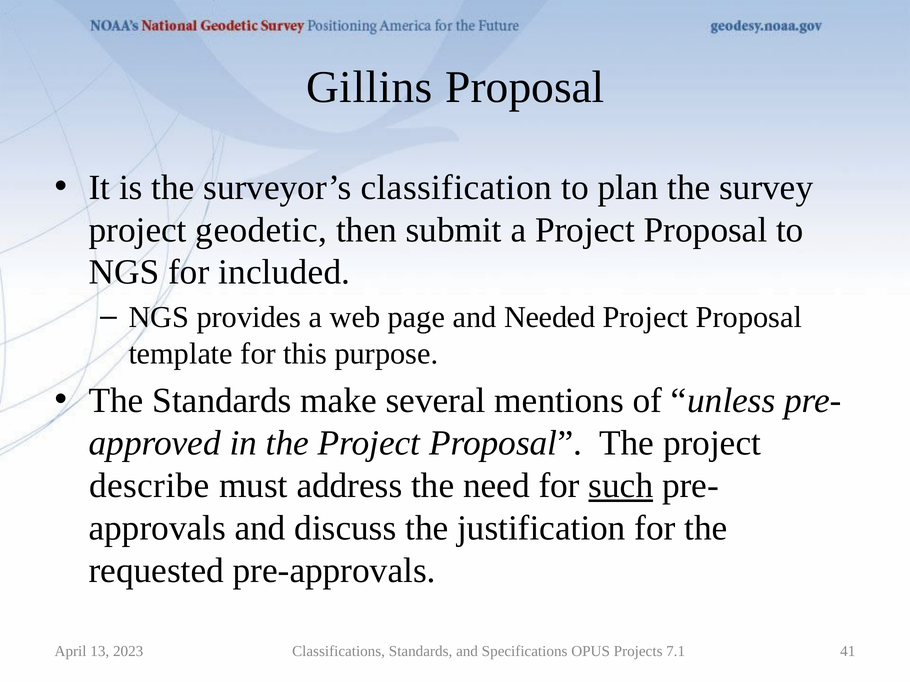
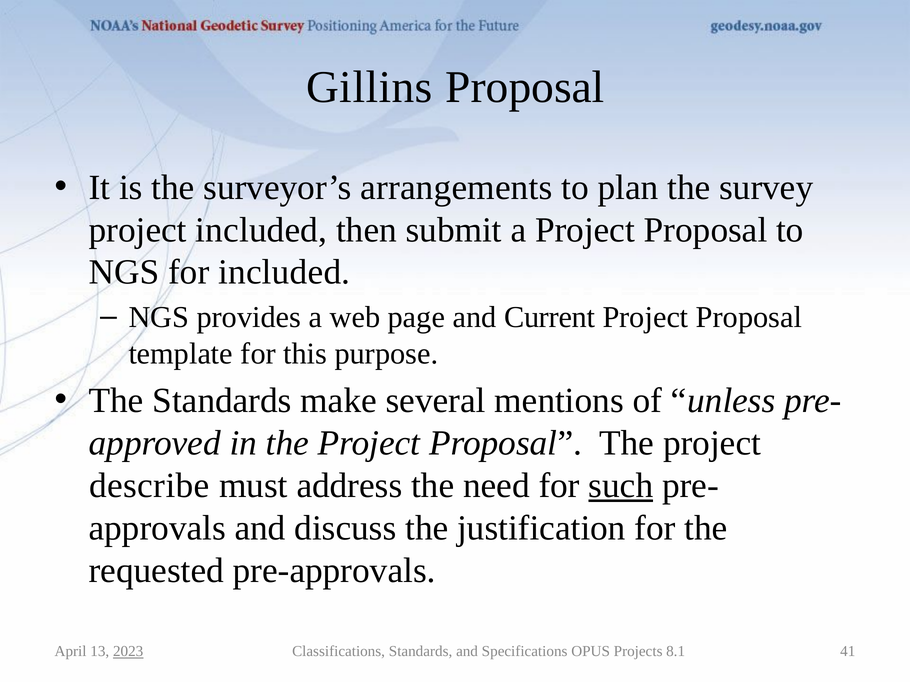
classification: classification -> arrangements (456, 188)
project geodetic: geodetic -> included (261, 230)
Needed: Needed -> Current (550, 318)
2023 underline: none -> present (128, 652)
7.1: 7.1 -> 8.1 (676, 652)
